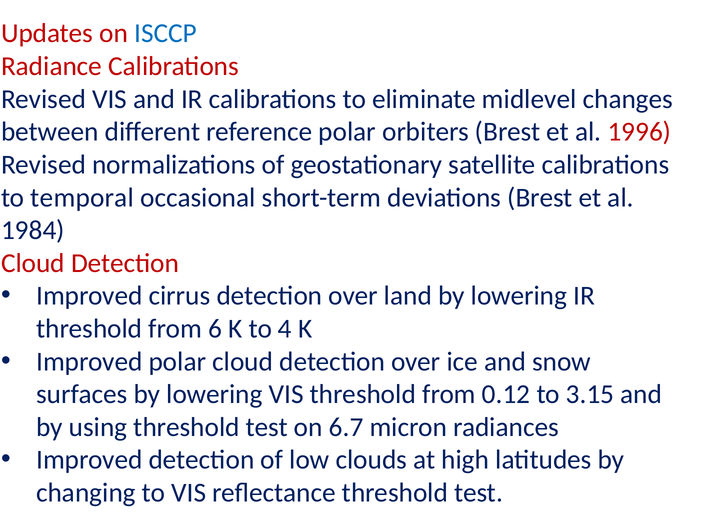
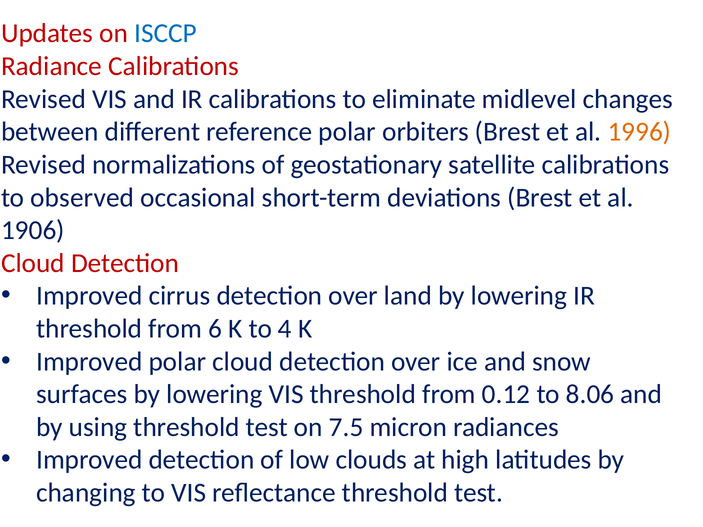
1996 colour: red -> orange (639, 132)
temporal: temporal -> observed (82, 198)
1984: 1984 -> 1906 (33, 230)
3.15: 3.15 -> 8.06 (590, 395)
6.7: 6.7 -> 7.5 (346, 427)
